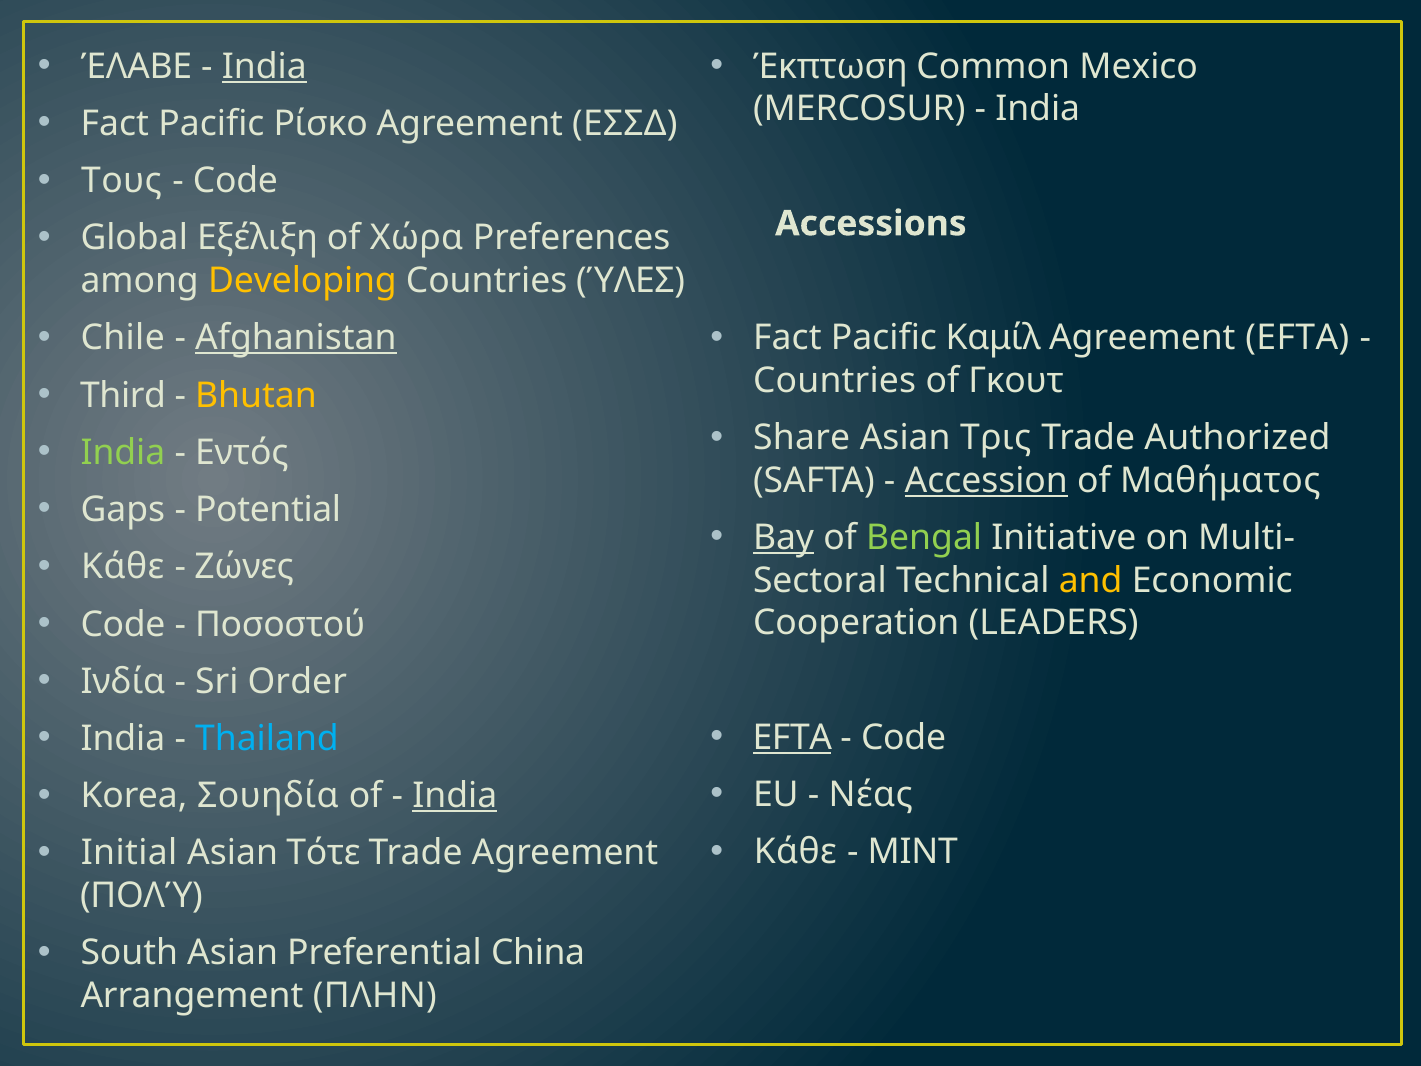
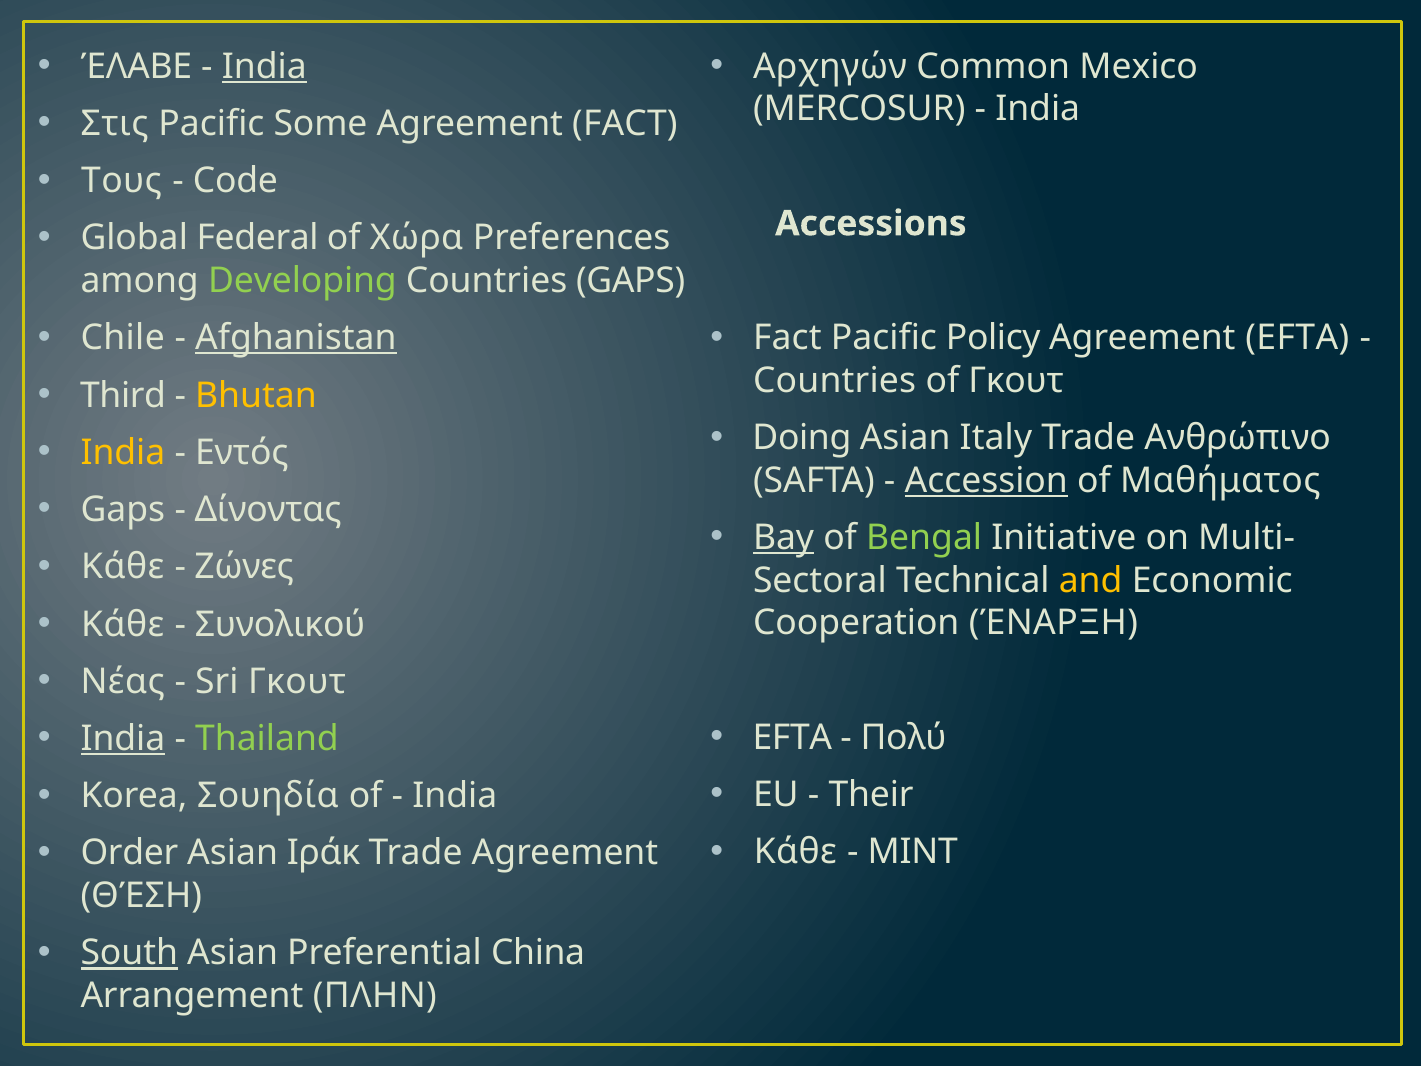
Έκπτωση: Έκπτωση -> Αρχηγών (830, 66)
Fact: Fact -> Στις (115, 124)
Ρίσκο: Ρίσκο -> Some (321, 124)
Agreement ΕΣΣΔ: ΕΣΣΔ -> FACT (625, 124)
Εξέλιξη: Εξέλιξη -> Federal (258, 238)
Developing colour: yellow -> light green (302, 281)
Countries ΎΛΕΣ: ΎΛΕΣ -> GAPS (631, 281)
Καμίλ: Καμίλ -> Policy (993, 338)
Share: Share -> Doing (802, 438)
Τρις: Τρις -> Italy (996, 438)
Authorized: Authorized -> Ανθρώπινο (1238, 438)
India colour: light green -> yellow (123, 452)
Potential: Potential -> Δίνοντας (268, 510)
Code: Code -> Κάθε (123, 624)
Ποσοστού: Ποσοστού -> Συνολικού (280, 624)
LEADERS: LEADERS -> ΈΝΑΡΞΗ (1053, 623)
Ινδία: Ινδία -> Νέας (123, 681)
Sri Order: Order -> Γκουτ (297, 681)
EFTA underline: present -> none (792, 737)
Code: Code -> Πολύ (904, 737)
India underline: none -> present (123, 739)
Thailand colour: light blue -> light green (267, 739)
Νέας: Νέας -> Their (871, 795)
India underline: present -> none (455, 796)
Initial: Initial -> Order (129, 853)
Τότε: Τότε -> Ιράκ (324, 853)
ΠΟΛΎ: ΠΟΛΎ -> ΘΈΣΗ (141, 896)
South underline: none -> present (129, 953)
